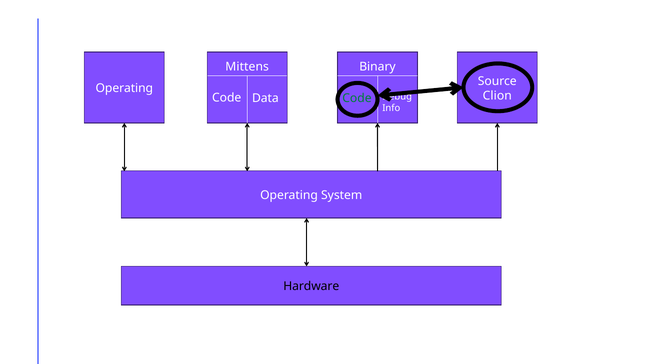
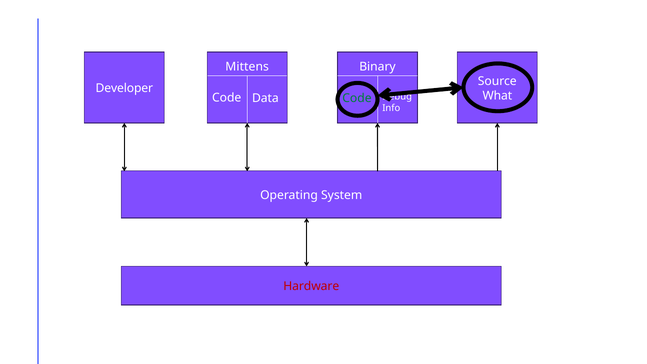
Operating: Operating -> Developer (124, 88)
Clion: Clion -> What (497, 96)
Hardware colour: black -> red (311, 286)
